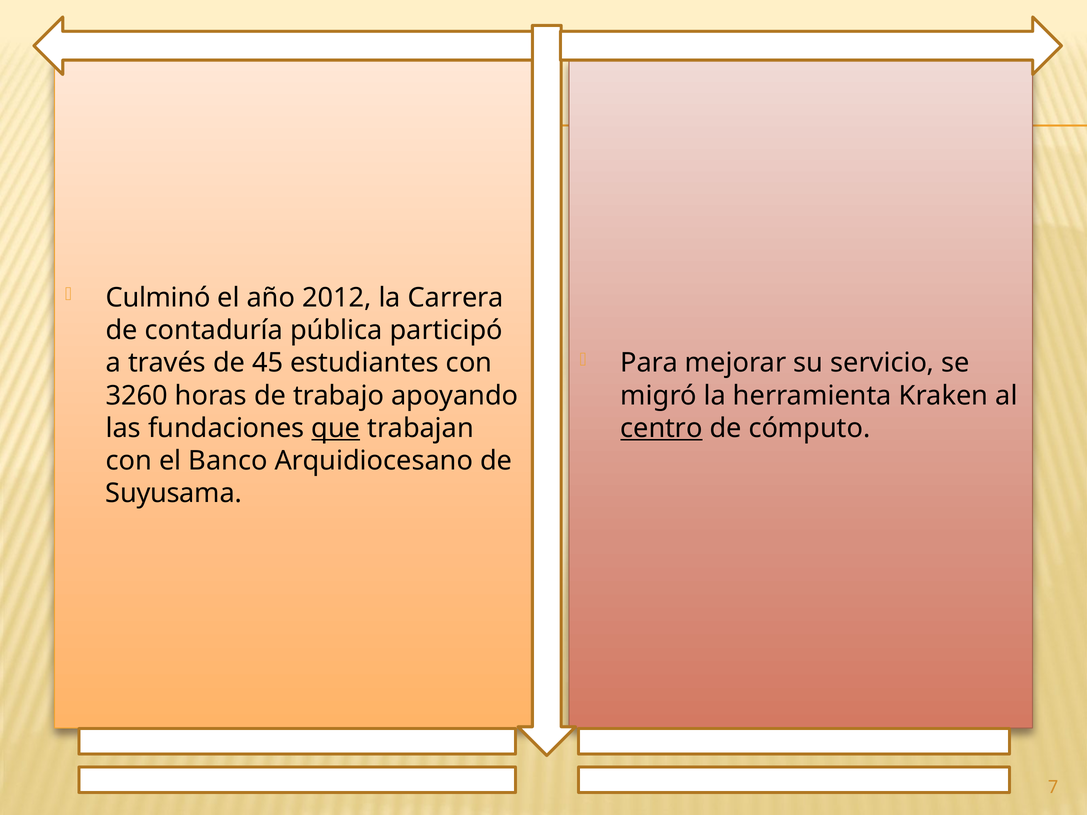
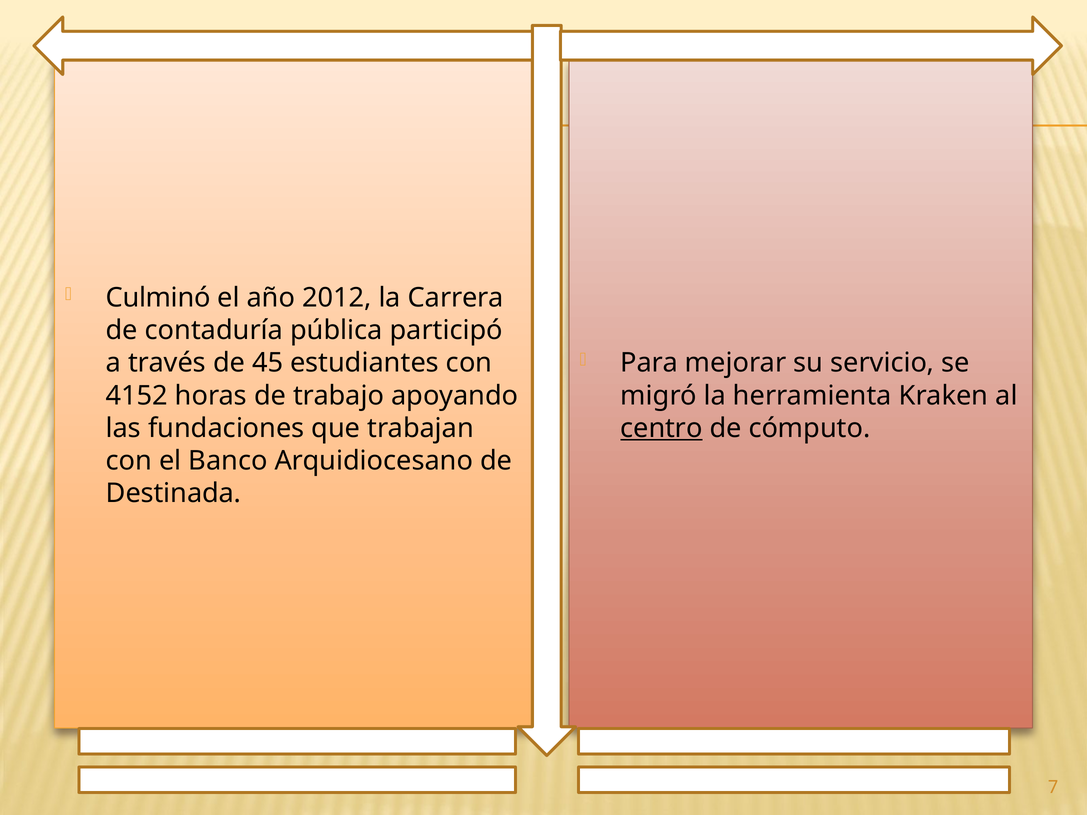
3260: 3260 -> 4152 (137, 396)
que underline: present -> none (336, 428)
Suyusama: Suyusama -> Destinada (174, 494)
